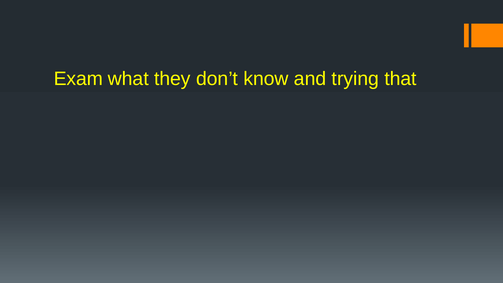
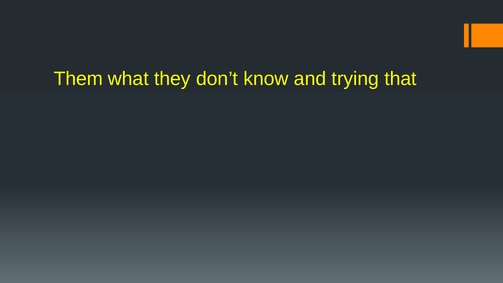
Exam: Exam -> Them (78, 79)
